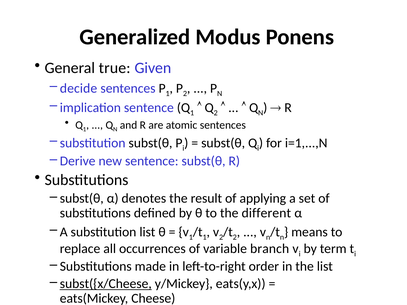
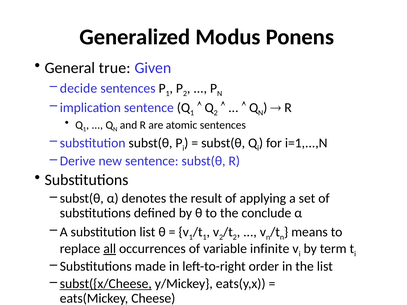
different: different -> conclude (266, 213)
all underline: none -> present (110, 249)
branch: branch -> infinite (270, 249)
